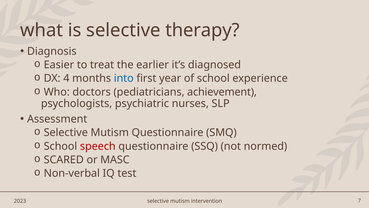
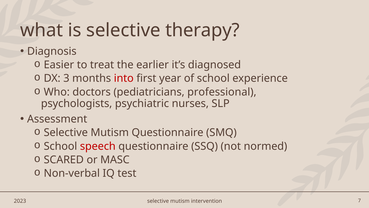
4: 4 -> 3 (66, 78)
into colour: blue -> red (124, 78)
achievement: achievement -> professional (222, 92)
